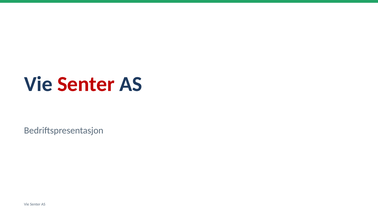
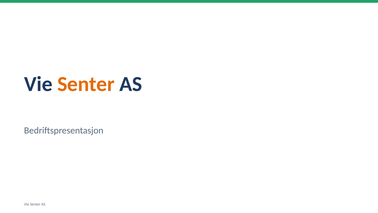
Senter colour: red -> orange (86, 84)
